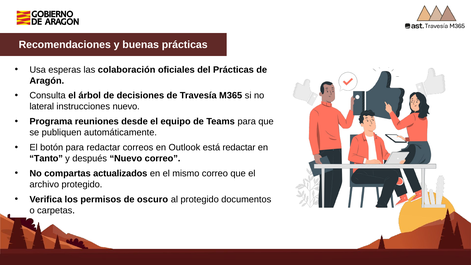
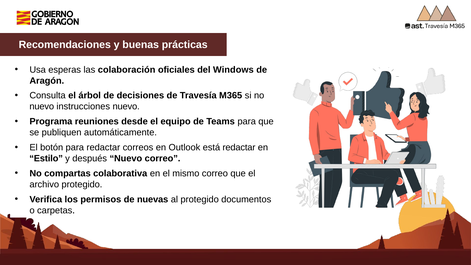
del Prácticas: Prácticas -> Windows (233, 70)
lateral: lateral -> nuevo (42, 107)
Tanto: Tanto -> Estilo (46, 158)
actualizados: actualizados -> colaborativa (120, 173)
oscuro: oscuro -> nuevas (153, 199)
